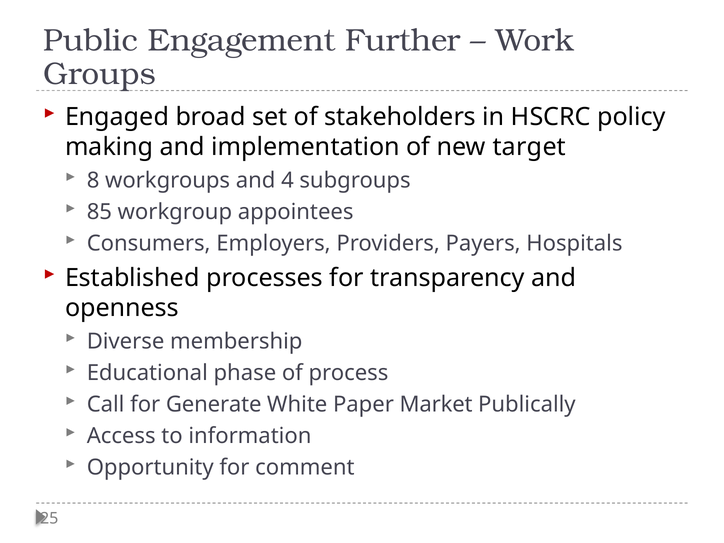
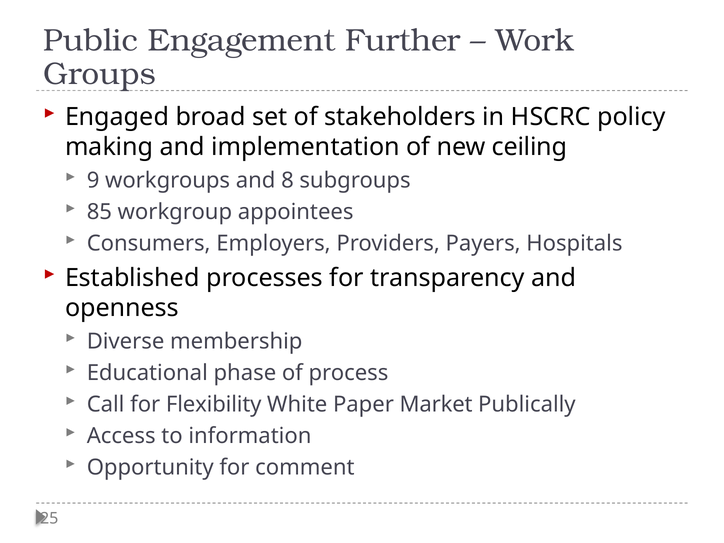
target: target -> ceiling (530, 147)
8: 8 -> 9 (93, 180)
4: 4 -> 8 (287, 180)
Generate: Generate -> Flexibility (214, 404)
